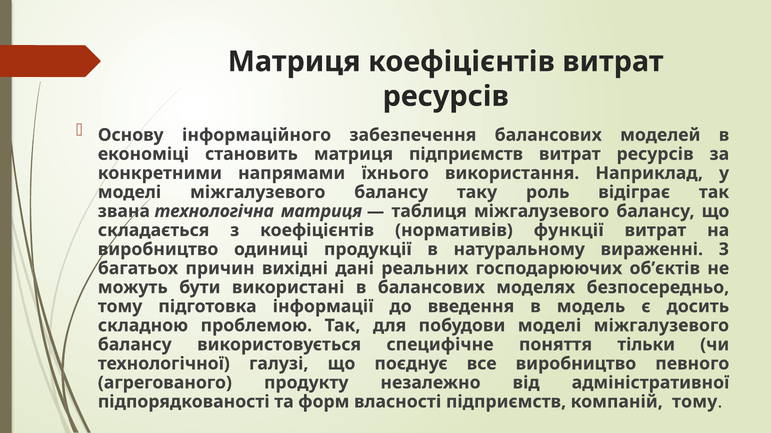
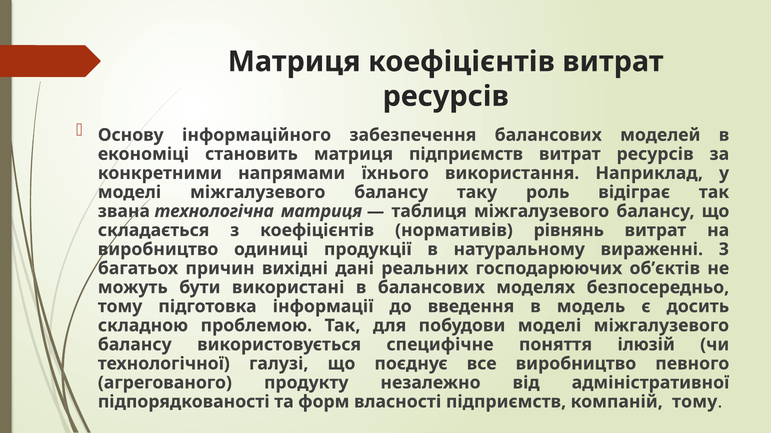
функції: функції -> рівнянь (569, 231)
тільки: тільки -> ілюзій (646, 345)
